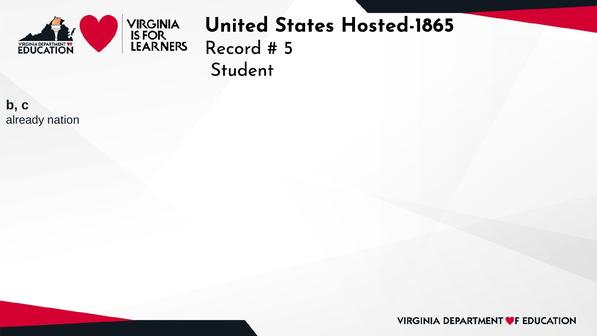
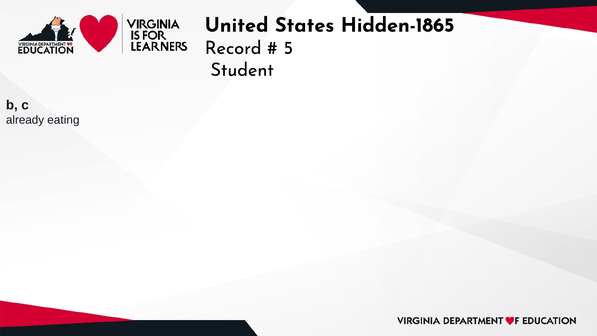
Hosted-1865: Hosted-1865 -> Hidden-1865 (398, 25)
nation: nation -> eating (63, 120)
